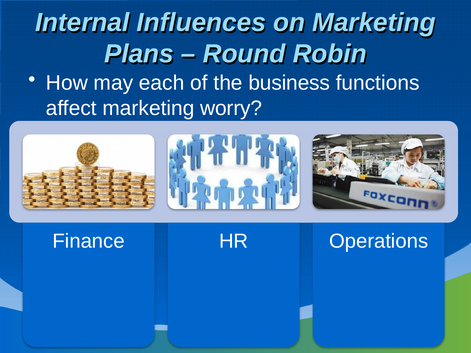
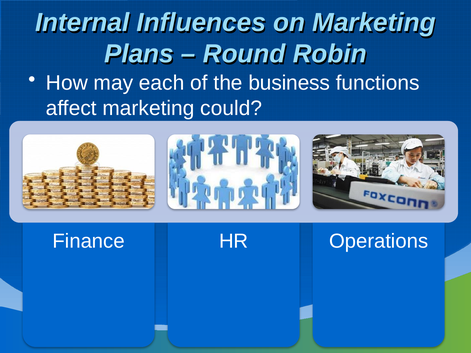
worry: worry -> could (231, 108)
